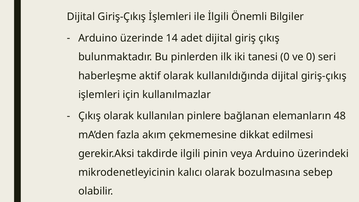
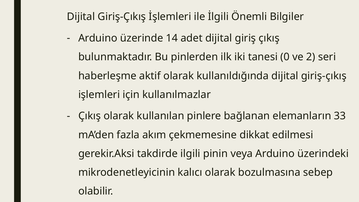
ve 0: 0 -> 2 (311, 57)
48: 48 -> 33 (340, 116)
